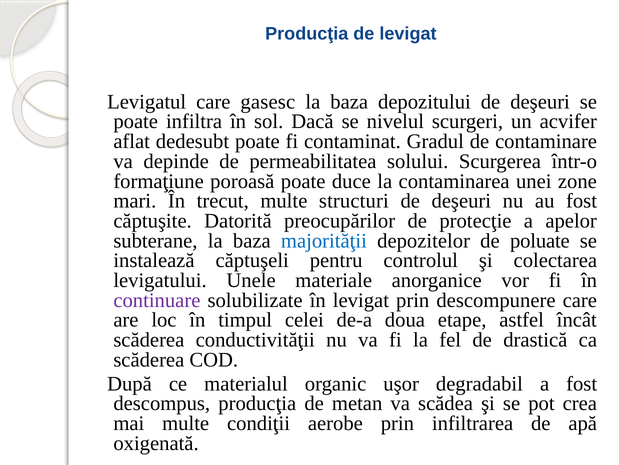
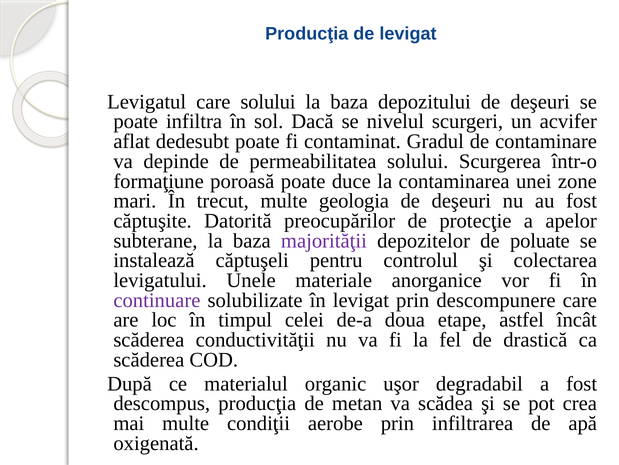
care gasesc: gasesc -> solului (268, 102)
structuri: structuri -> geologia (354, 201)
majorităţii colour: blue -> purple (324, 240)
